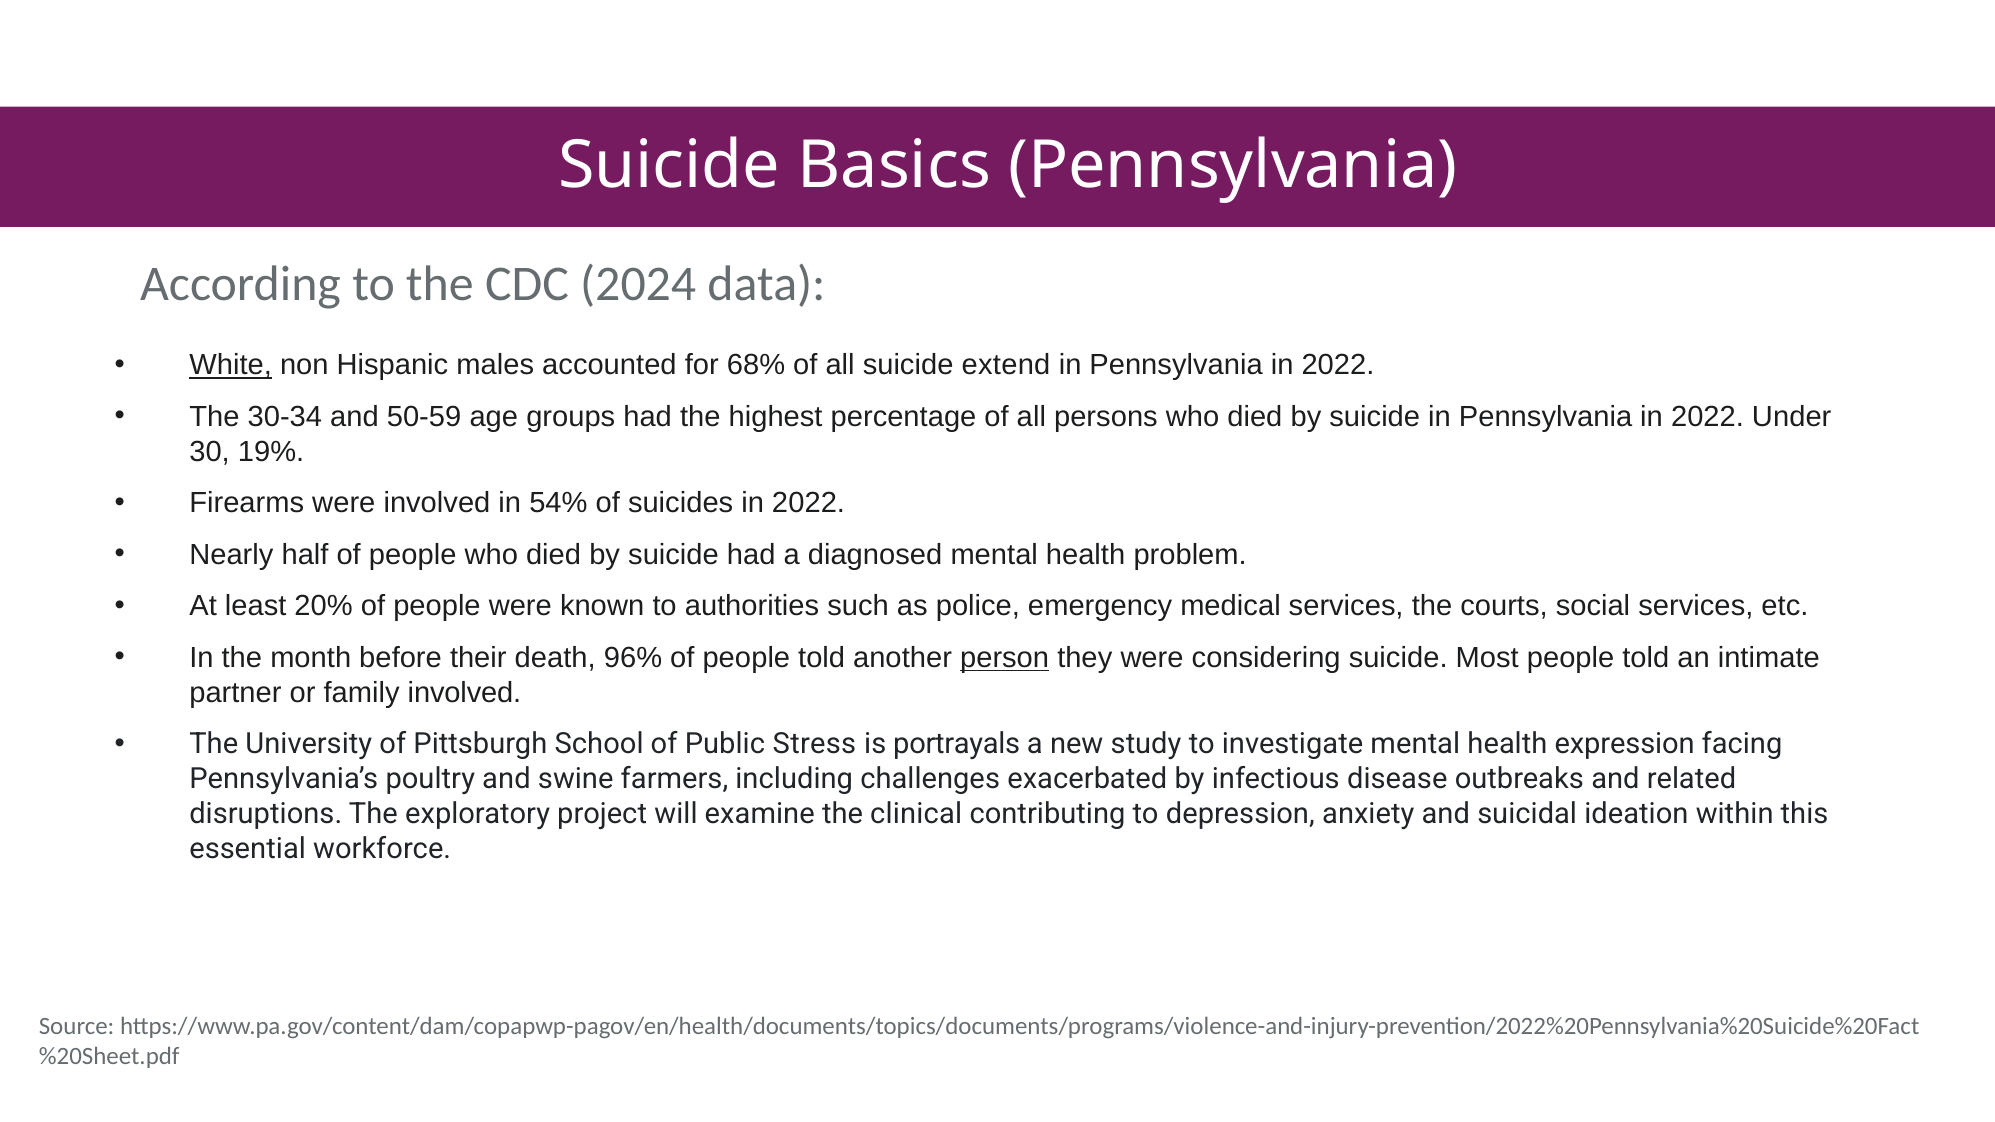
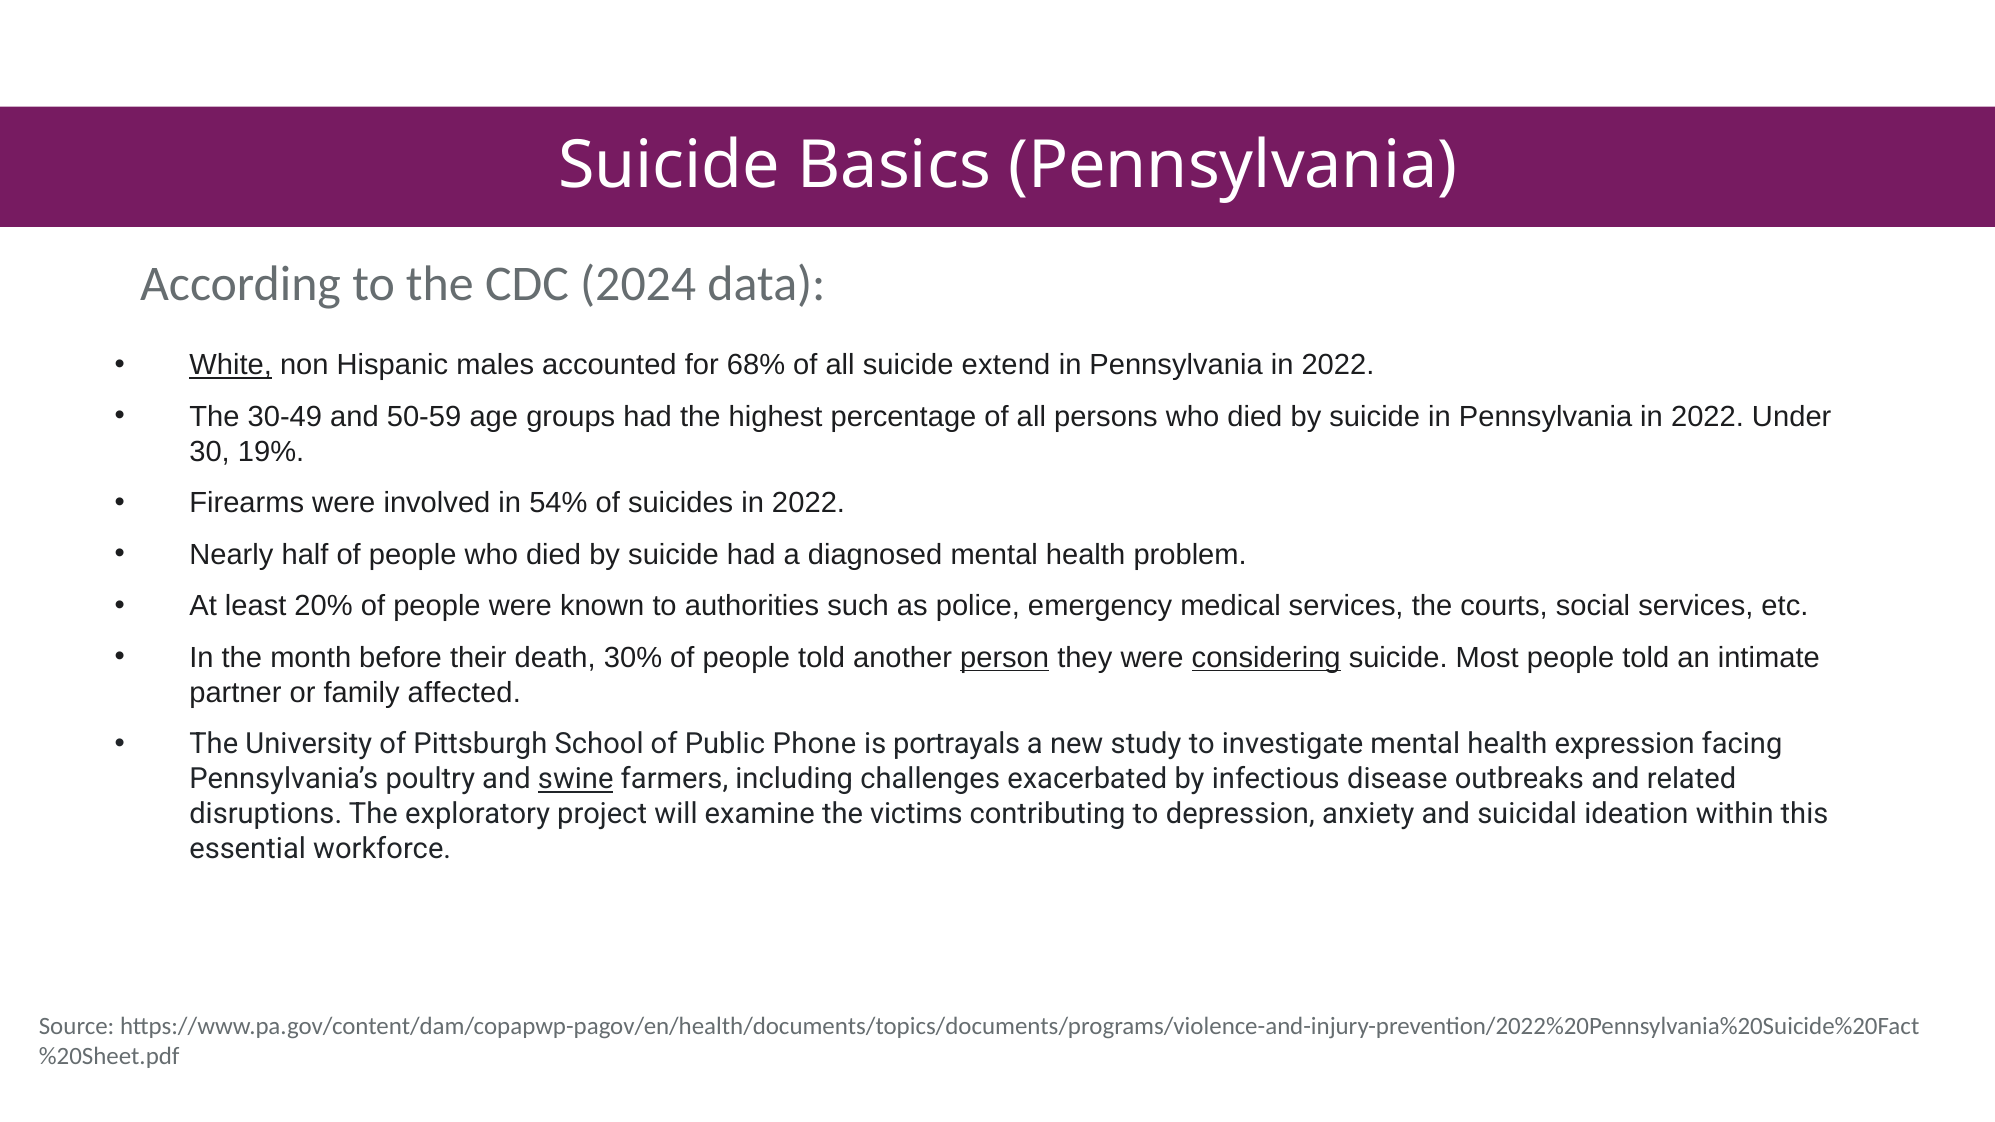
30-34: 30-34 -> 30-49 (285, 417)
96%: 96% -> 30% (633, 658)
considering underline: none -> present (1266, 658)
family involved: involved -> affected (464, 693)
Stress: Stress -> Phone (814, 744)
swine underline: none -> present (576, 779)
clinical: clinical -> victims (916, 814)
